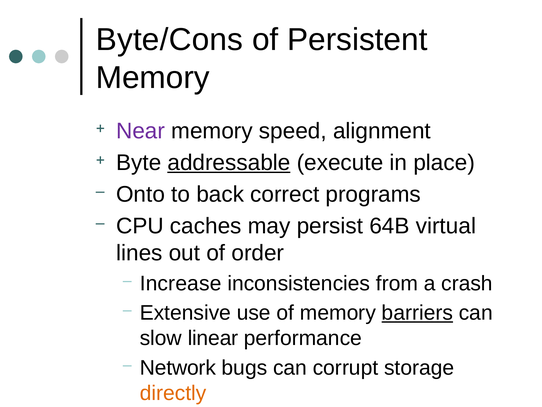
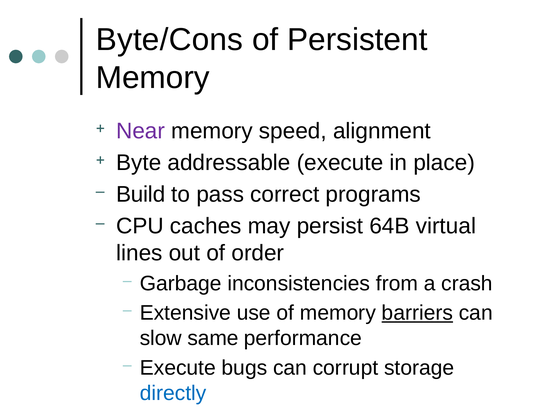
addressable underline: present -> none (229, 162)
Onto: Onto -> Build (141, 194)
back: back -> pass (220, 194)
Increase: Increase -> Garbage (181, 283)
linear: linear -> same (213, 338)
Network: Network -> Execute (178, 367)
directly colour: orange -> blue (173, 393)
